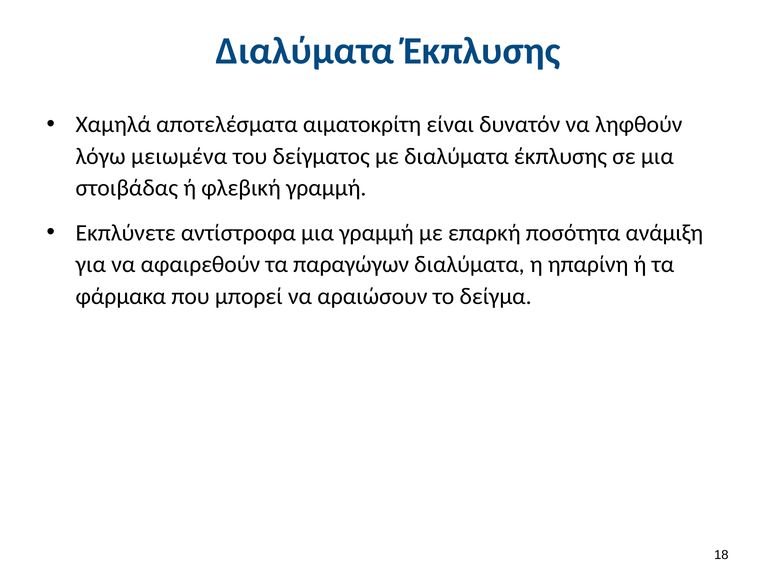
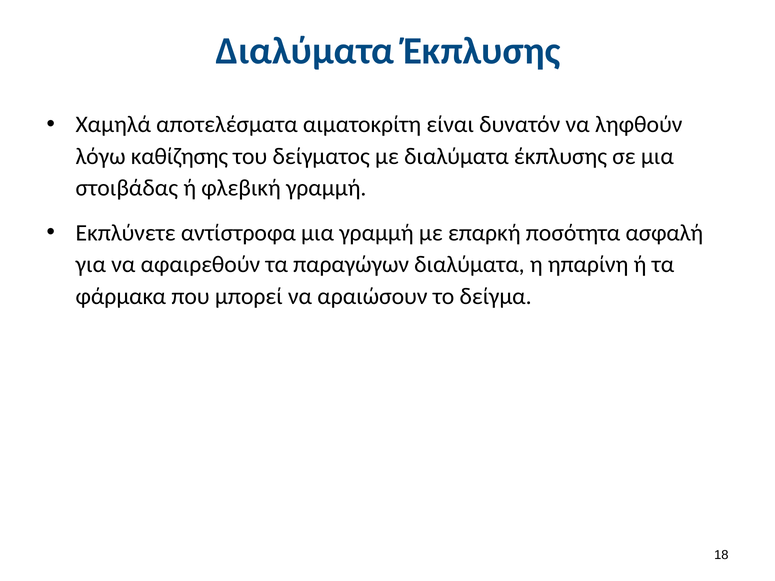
μειωμένα: μειωμένα -> καθίζησης (179, 156)
ανάμιξη: ανάμιξη -> ασφαλή (664, 233)
